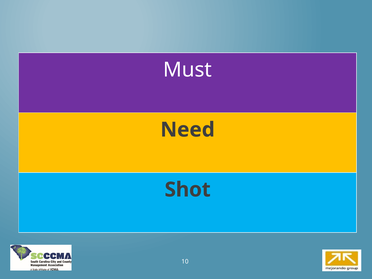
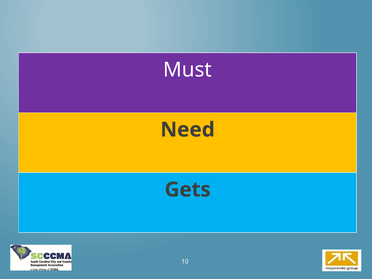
Shot: Shot -> Gets (188, 190)
